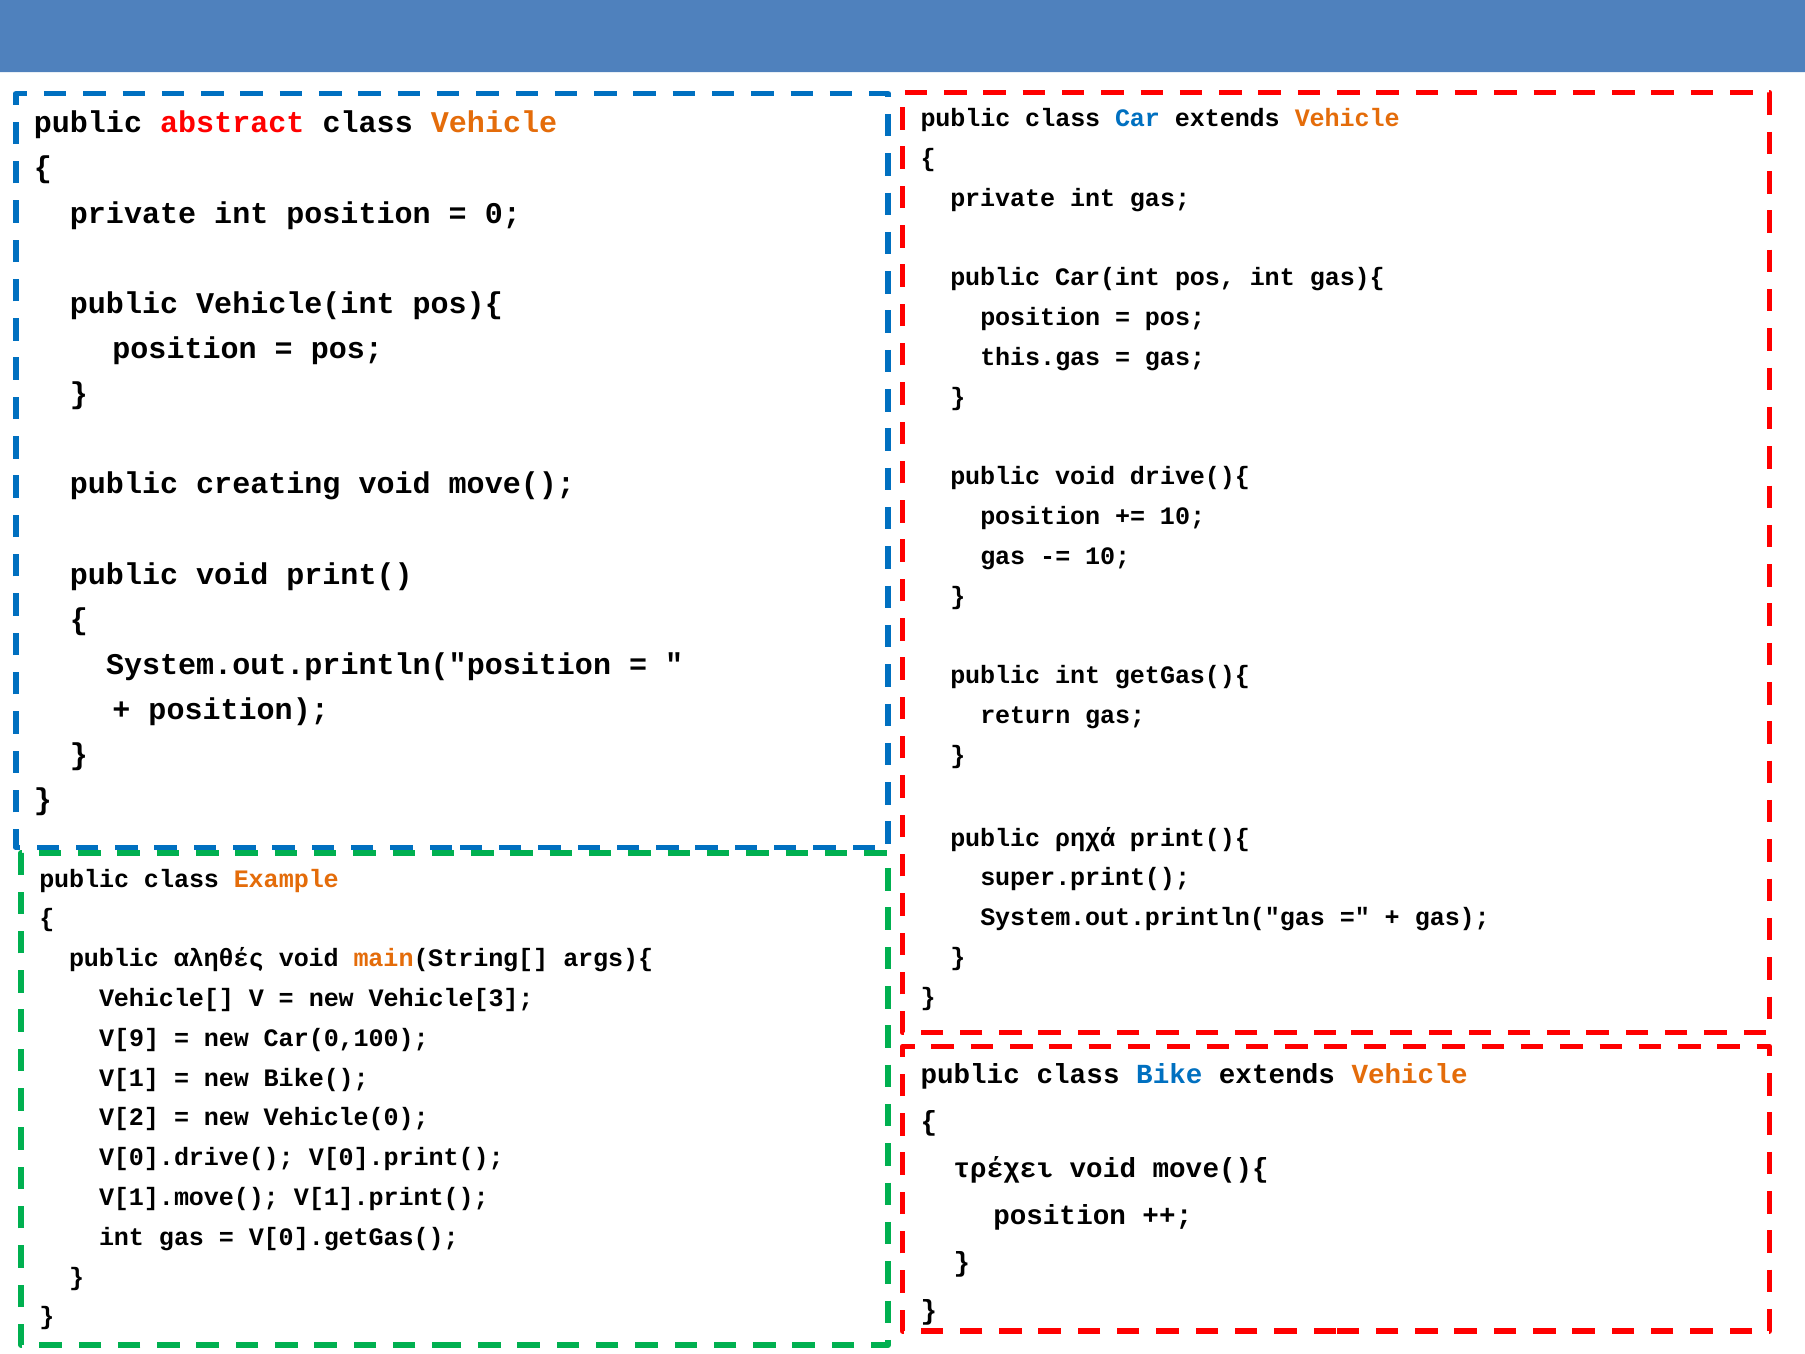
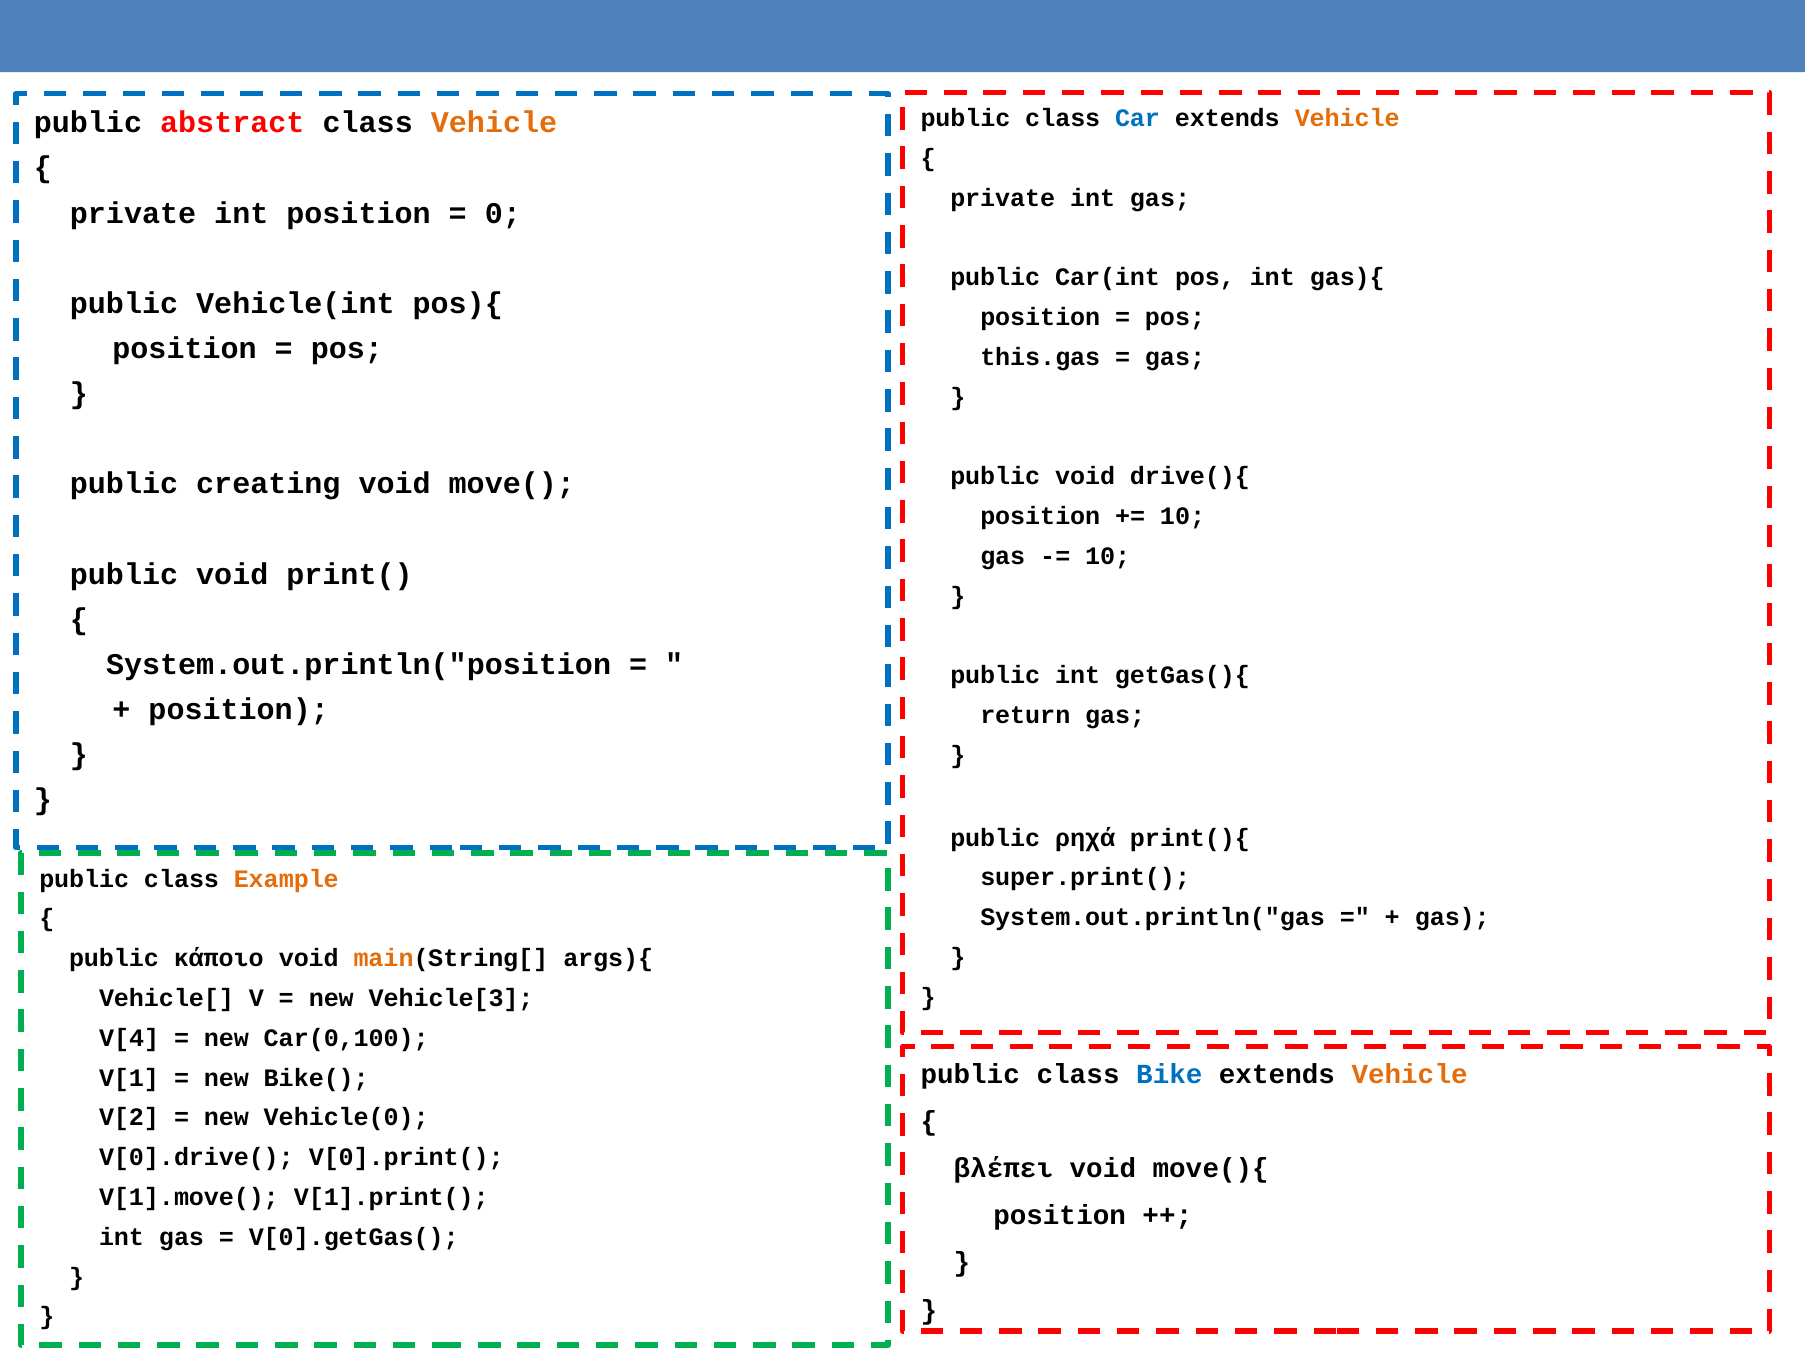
αληθές: αληθές -> κάποιο (219, 958)
V[9: V[9 -> V[4 (129, 1038)
τρέχει: τρέχει -> βλέπει (1003, 1168)
